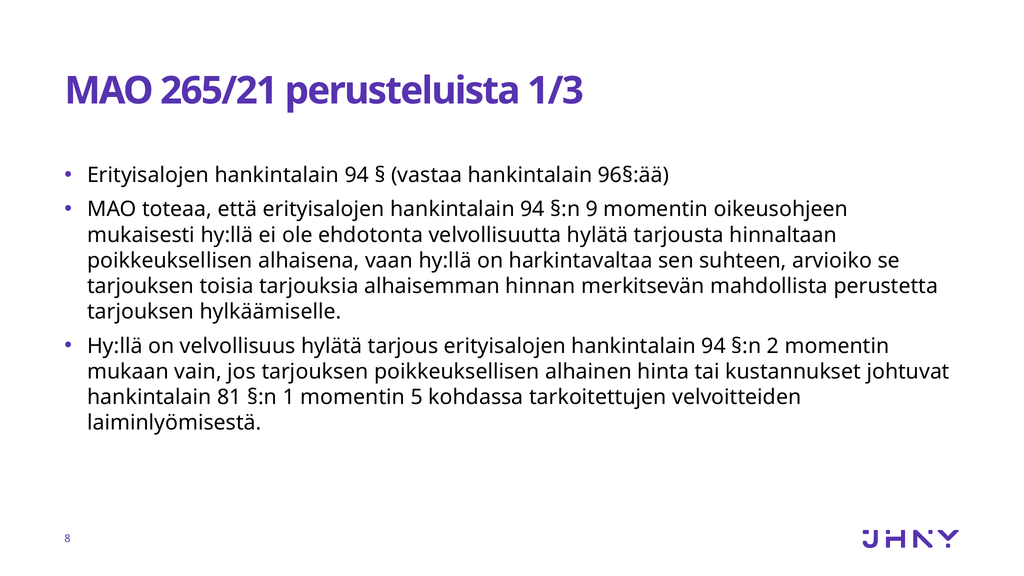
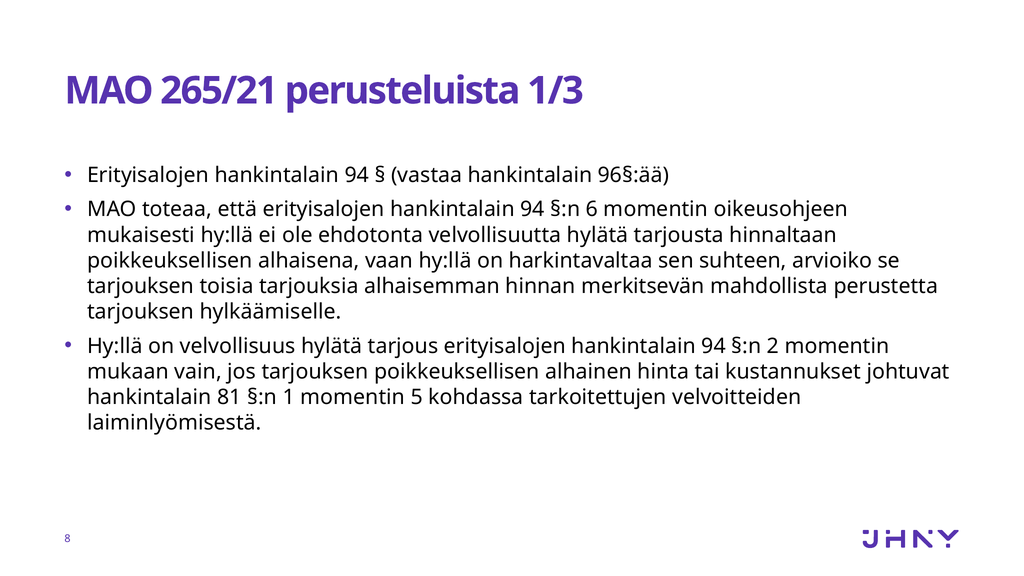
9: 9 -> 6 (592, 209)
